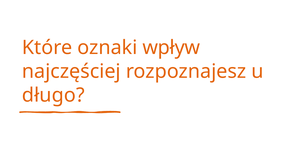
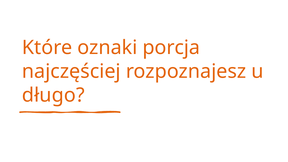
wpływ: wpływ -> porcja (171, 48)
